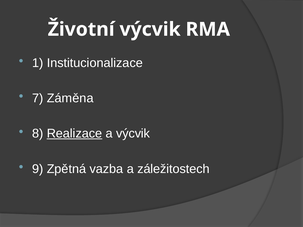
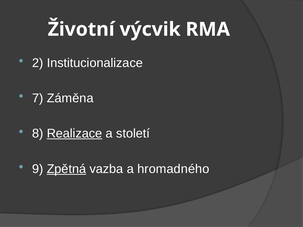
1: 1 -> 2 (38, 63)
a výcvik: výcvik -> století (133, 134)
Zpětná underline: none -> present (66, 169)
záležitostech: záležitostech -> hromadného (173, 169)
